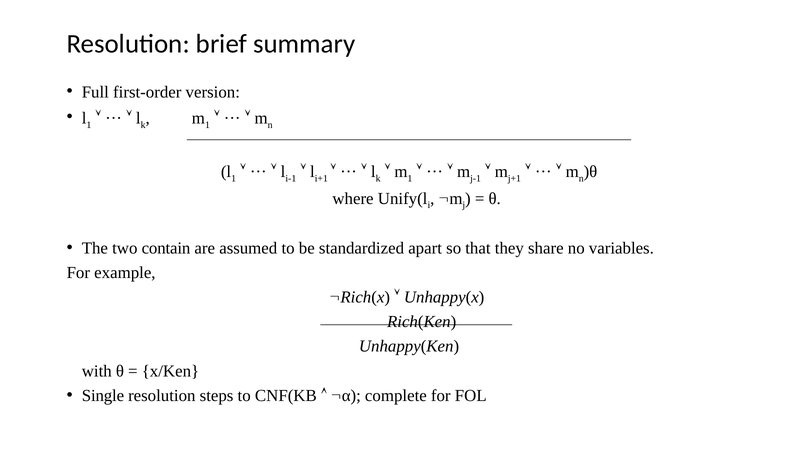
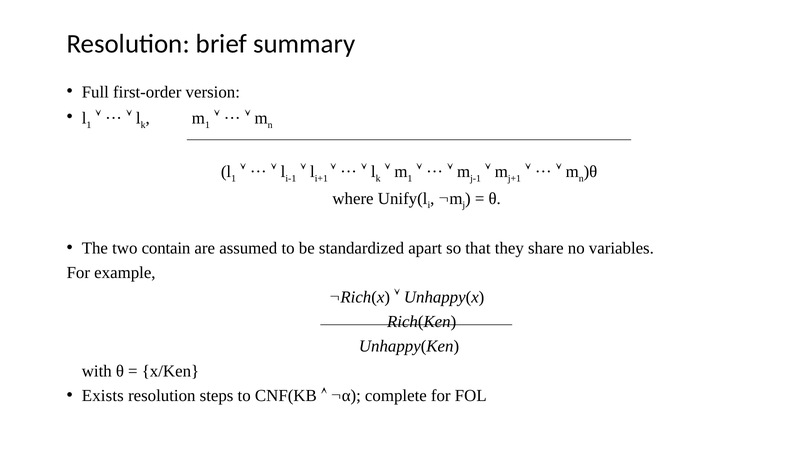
Single: Single -> Exists (103, 396)
